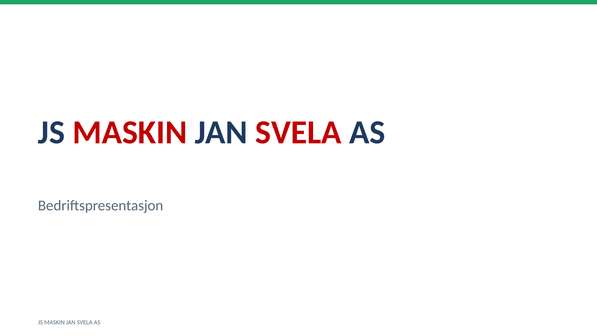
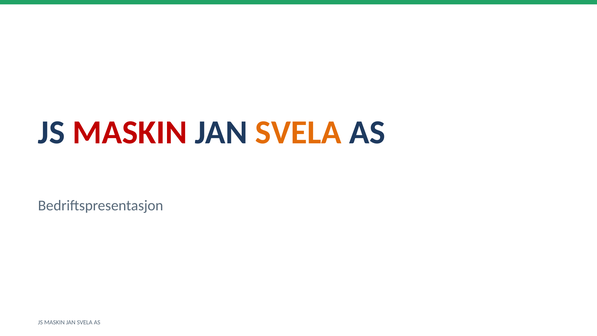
SVELA colour: red -> orange (298, 132)
